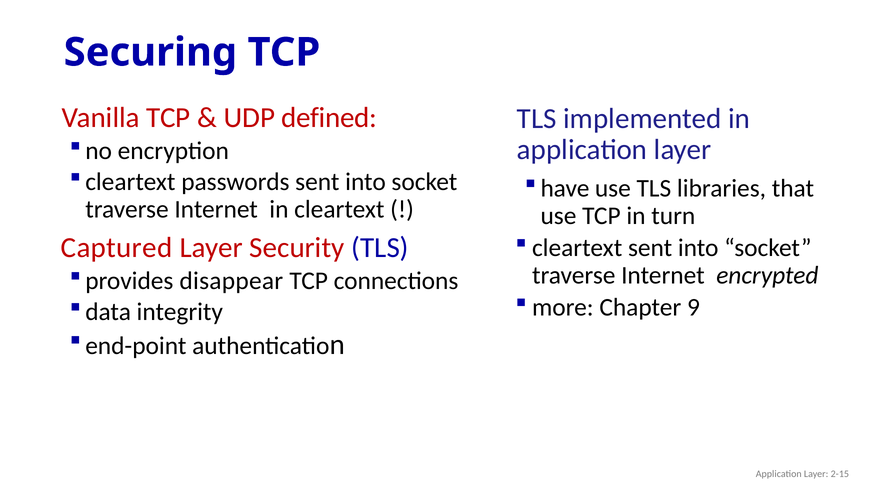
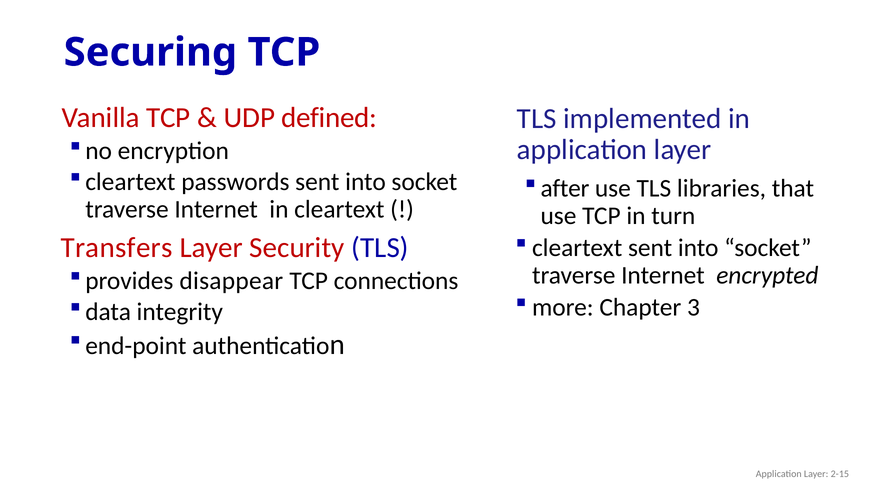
have: have -> after (565, 189)
Captured: Captured -> Transfers (117, 248)
9: 9 -> 3 (694, 307)
